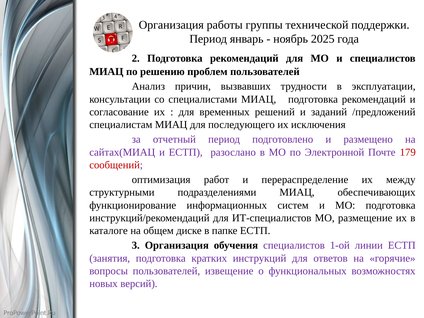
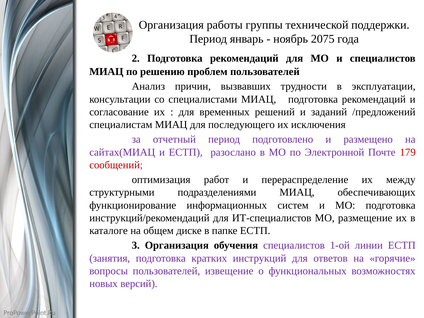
2025: 2025 -> 2075 (323, 39)
